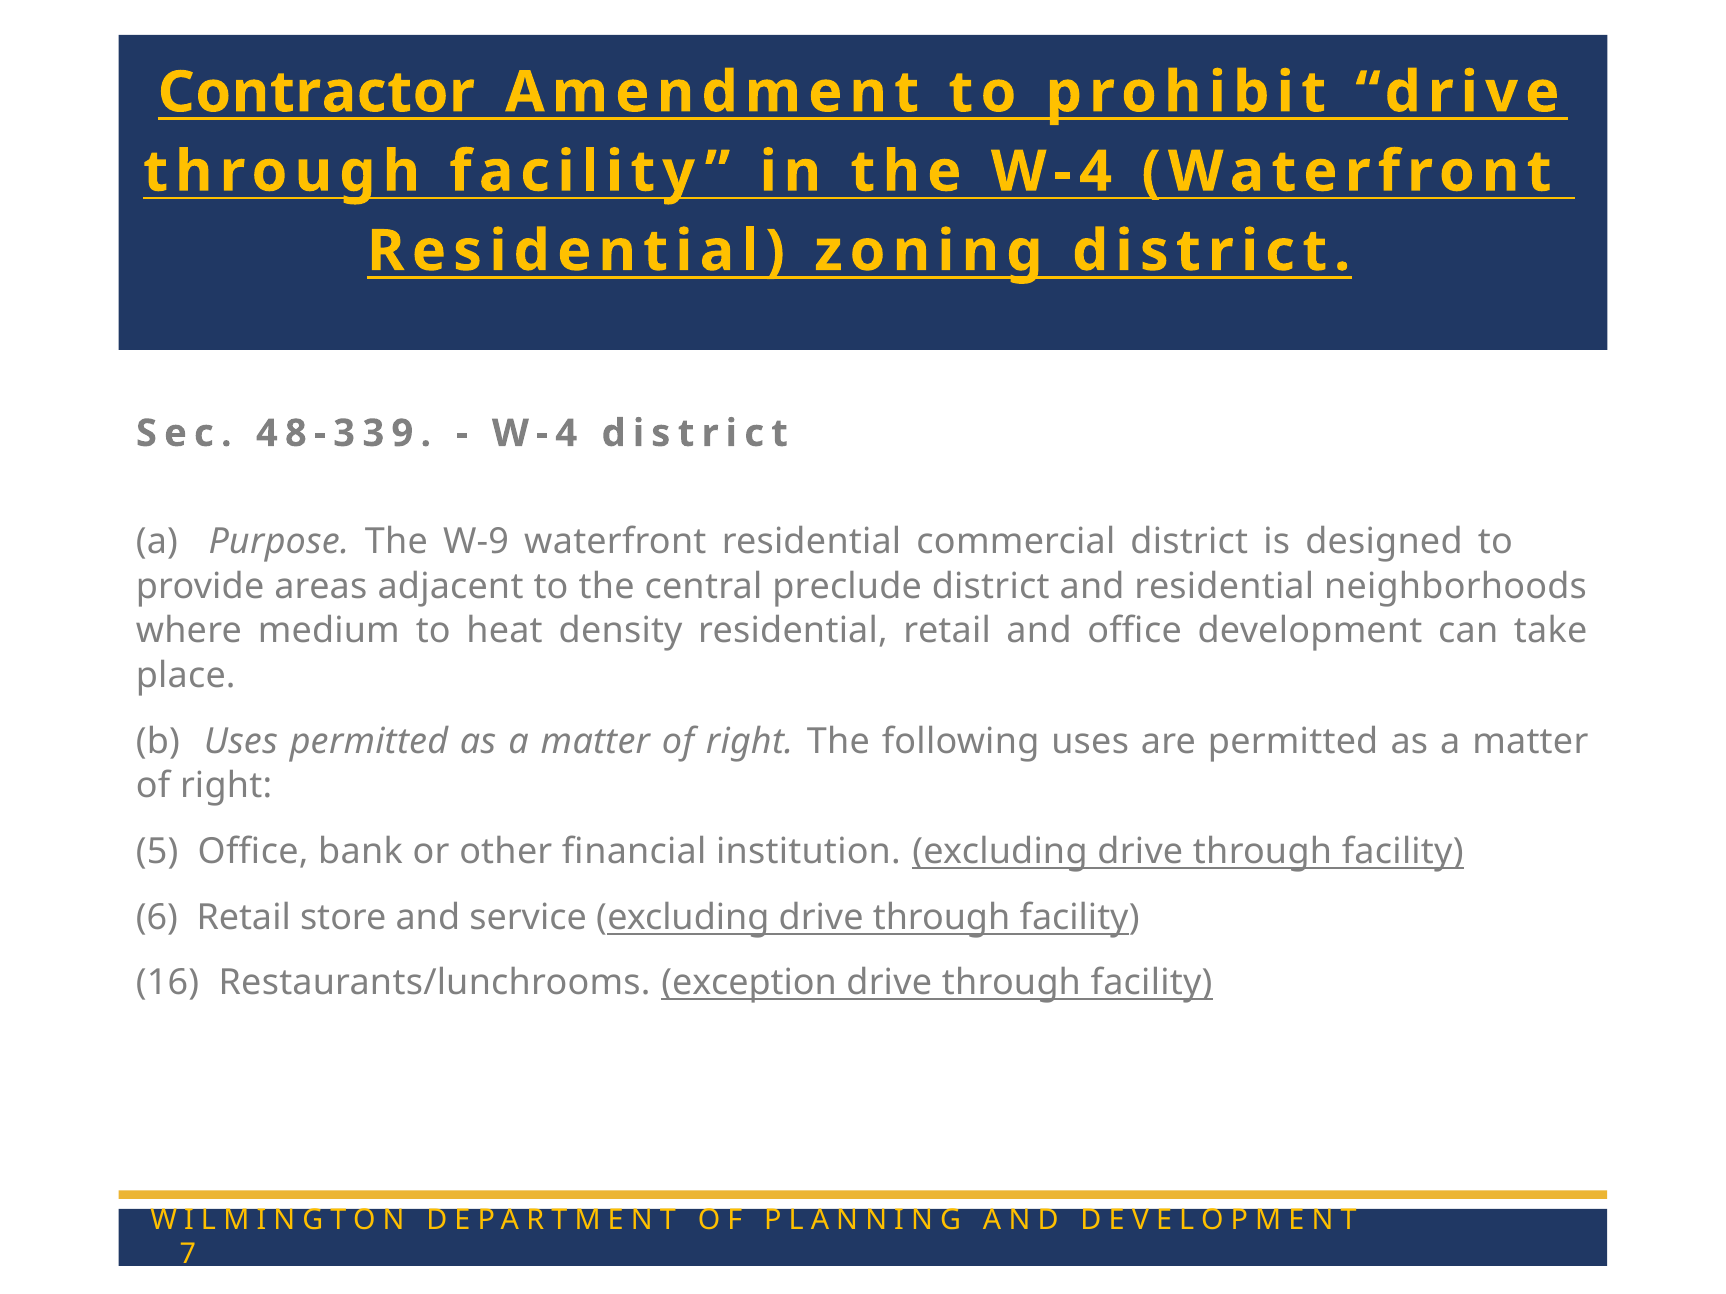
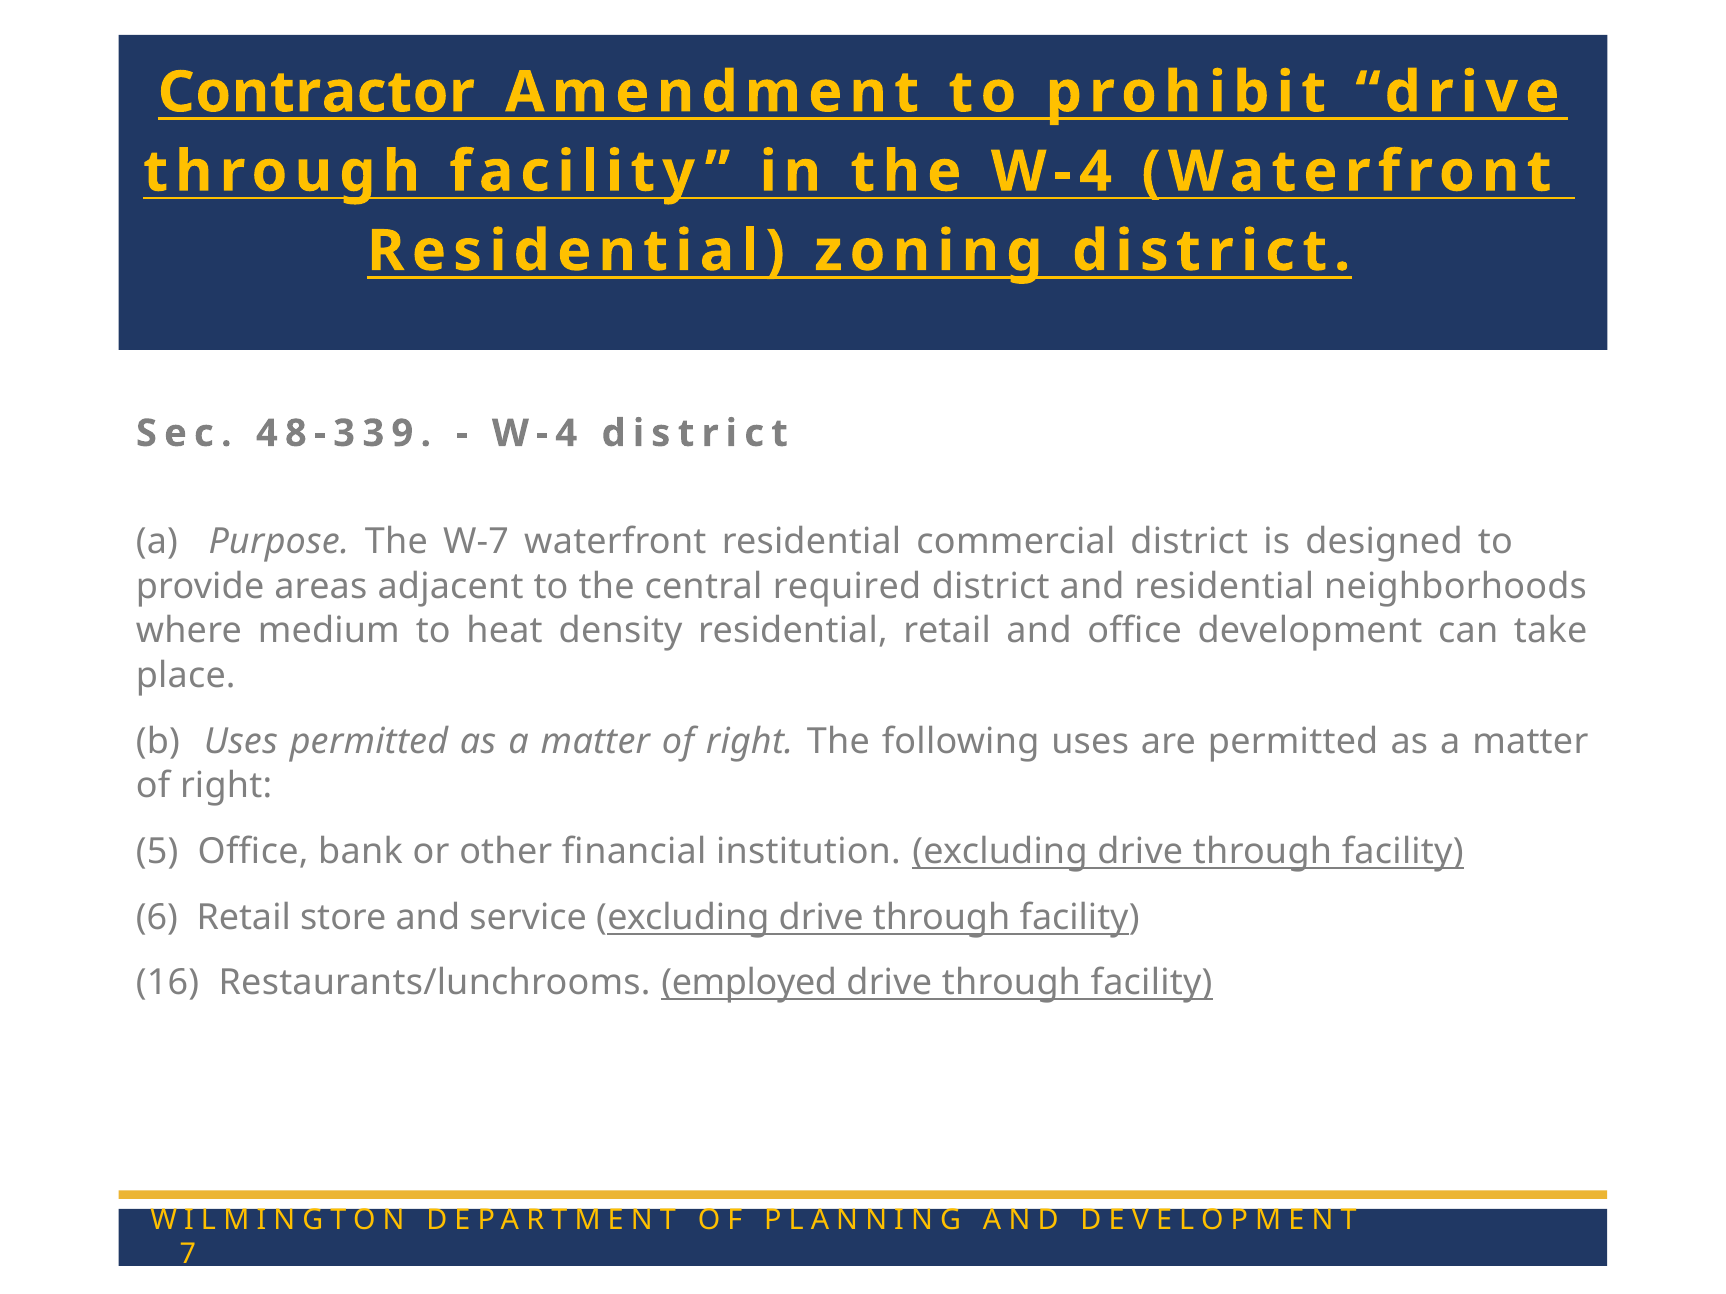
W-9: W-9 -> W-7 (476, 542)
preclude: preclude -> required (847, 587)
exception: exception -> employed (749, 983)
